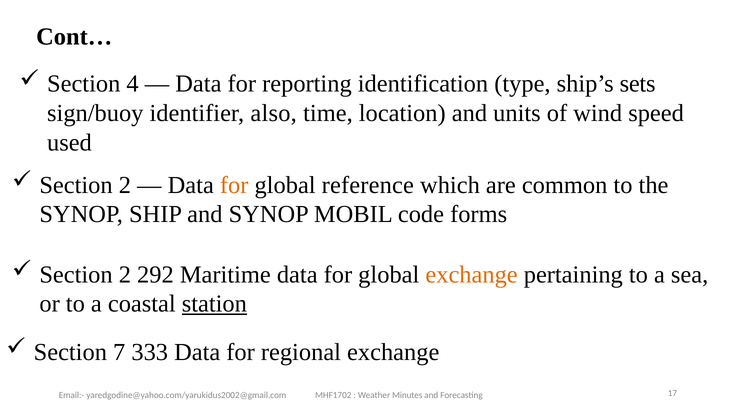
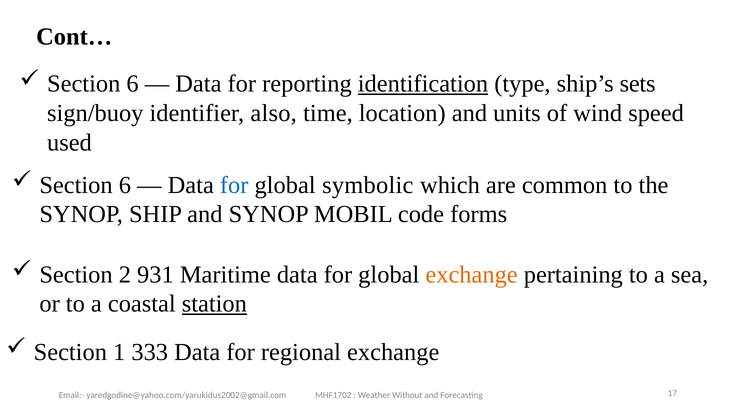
4: 4 -> 6 (133, 84)
identification underline: none -> present (423, 84)
2: 2 -> 6 (125, 185)
for colour: orange -> blue (234, 185)
reference: reference -> symbolic (368, 185)
292: 292 -> 931 (155, 275)
7: 7 -> 1 (119, 352)
Minutes: Minutes -> Without (407, 395)
